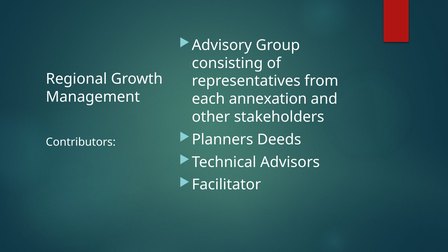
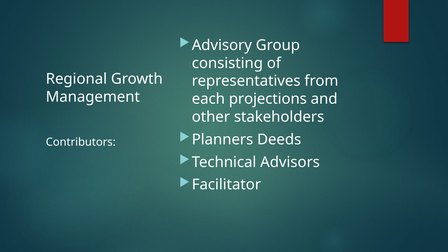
annexation: annexation -> projections (268, 99)
